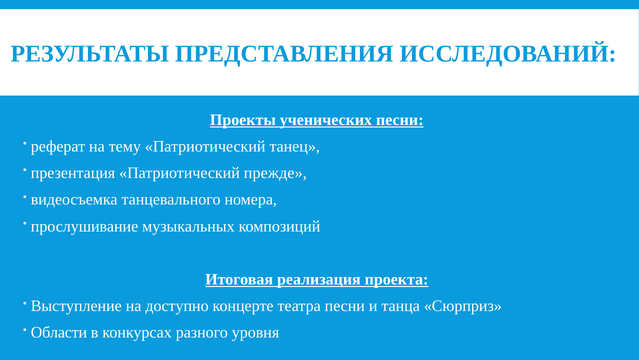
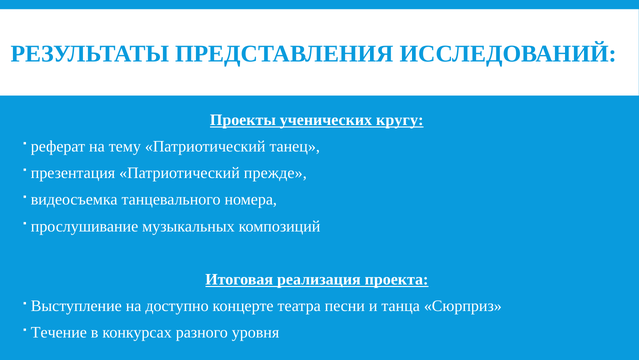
ученических песни: песни -> кругу (400, 120)
Области: Области -> Течение (59, 332)
